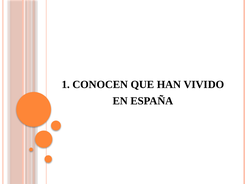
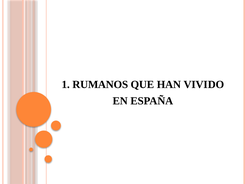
CONOCEN: CONOCEN -> RUMANOS (100, 84)
